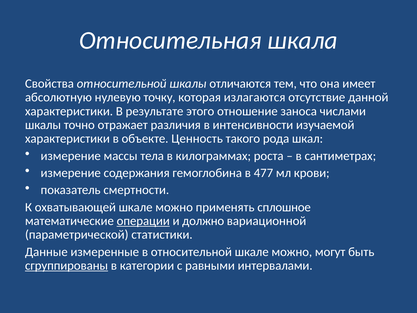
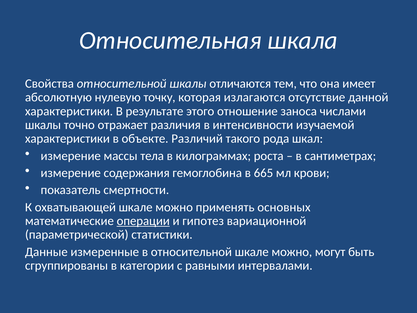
Ценность: Ценность -> Различий (197, 139)
477: 477 -> 665 (263, 173)
сплошное: сплошное -> основных (284, 207)
должно: должно -> гипотез (203, 221)
сгруппированы underline: present -> none (67, 265)
